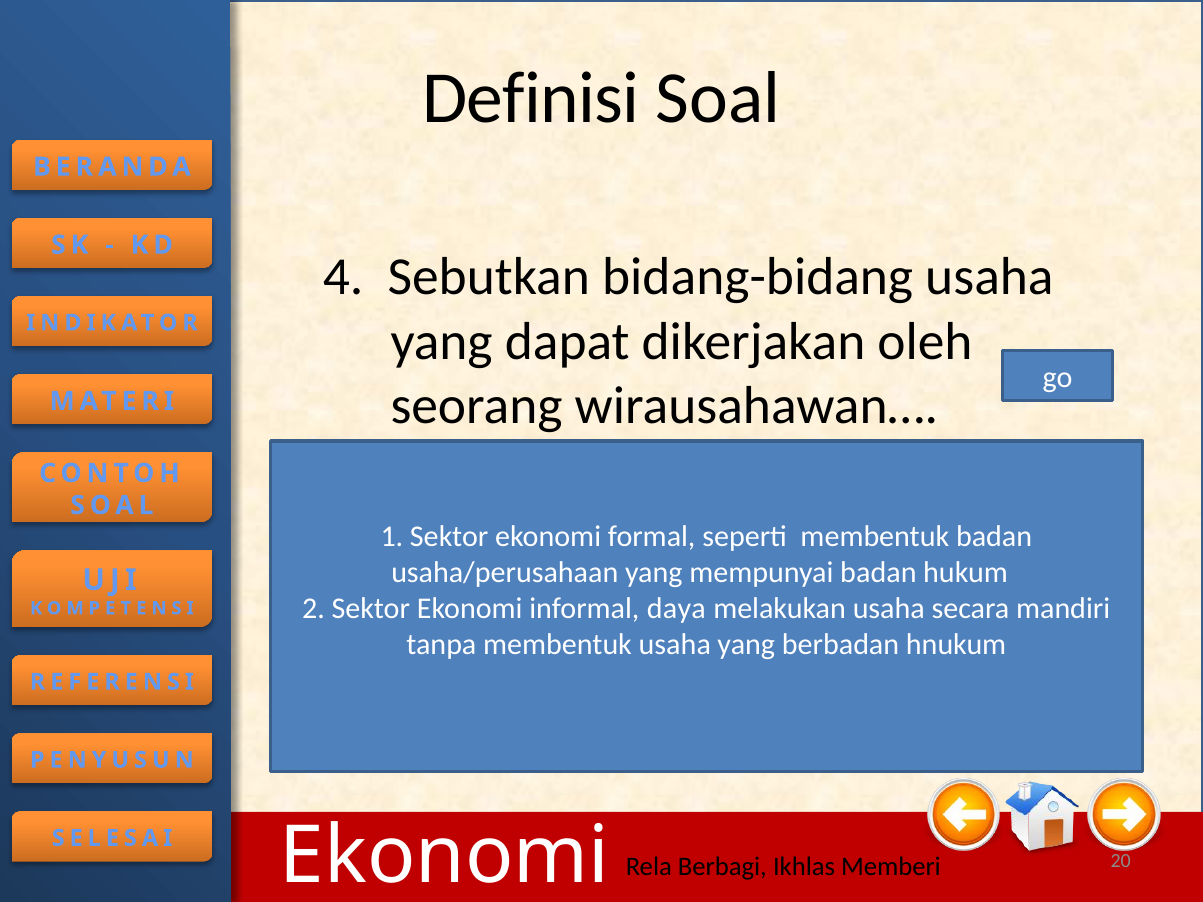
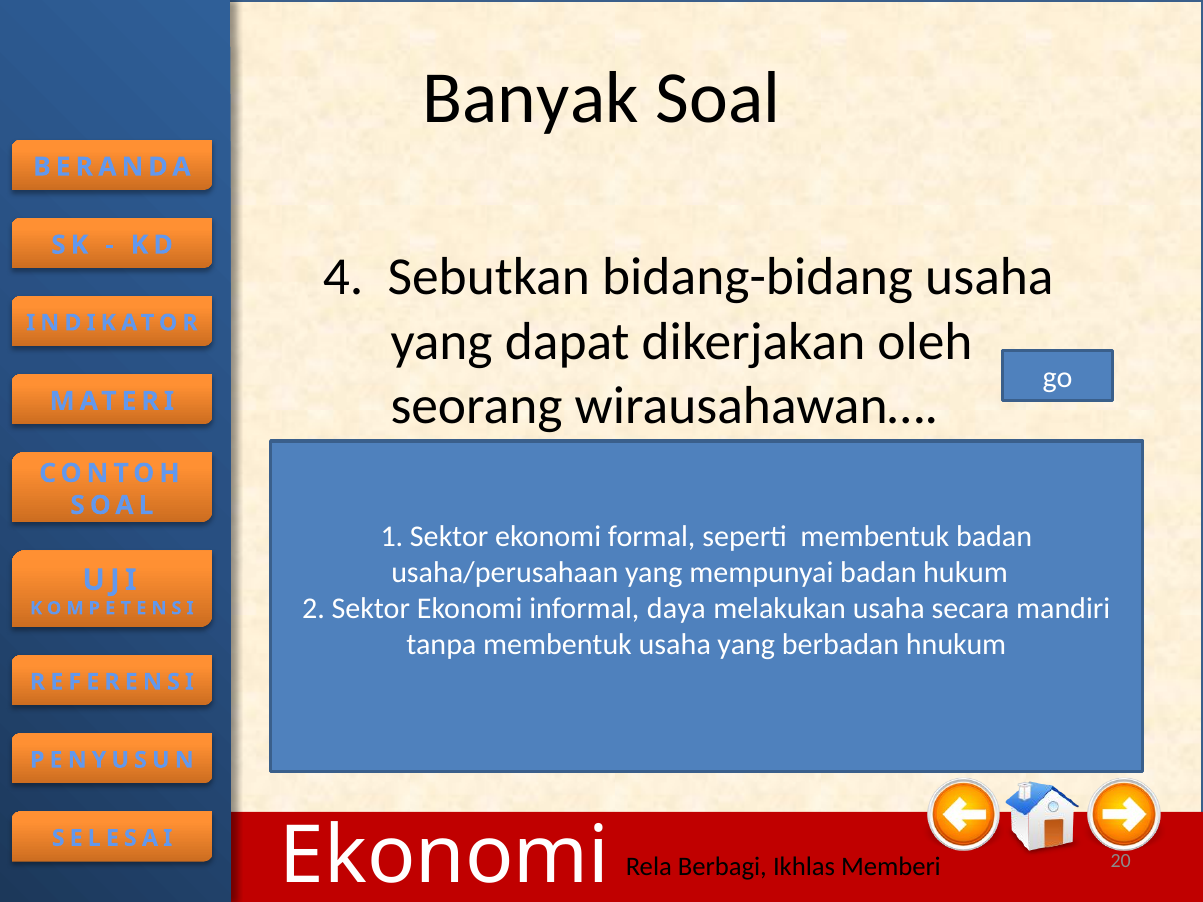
Definisi: Definisi -> Banyak (531, 98)
